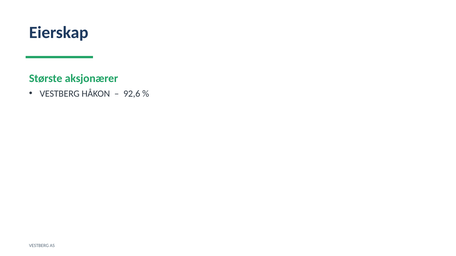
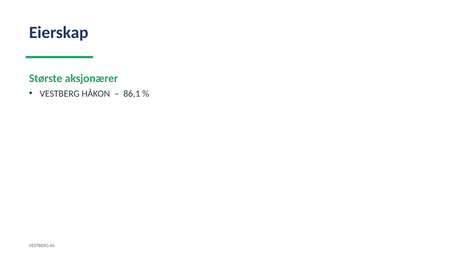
92,6: 92,6 -> 86,1 (132, 94)
